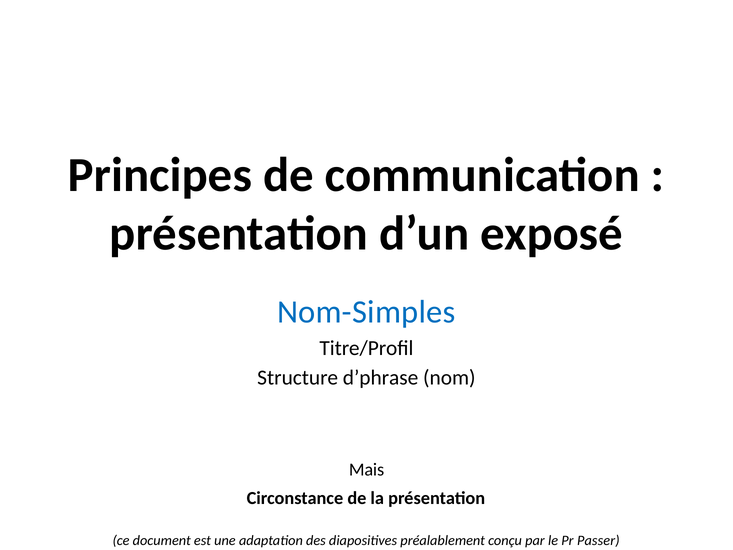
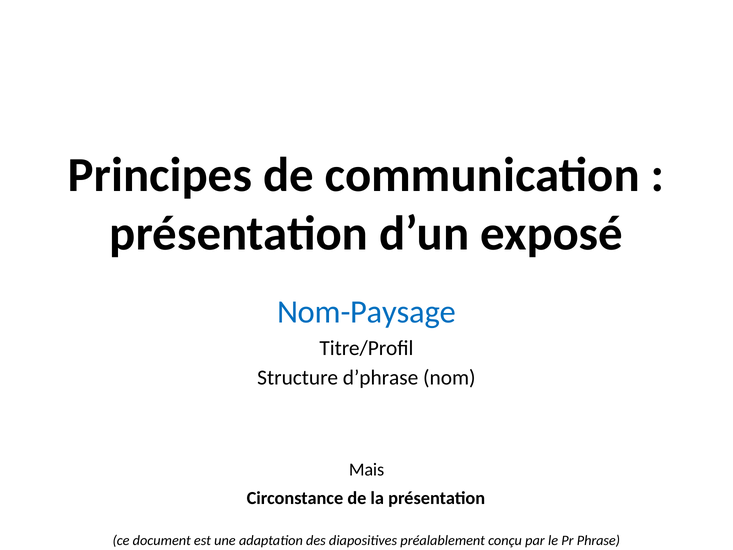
Nom-Simples: Nom-Simples -> Nom-Paysage (366, 312)
Passer: Passer -> Phrase (598, 540)
